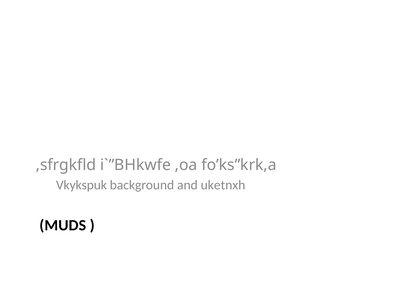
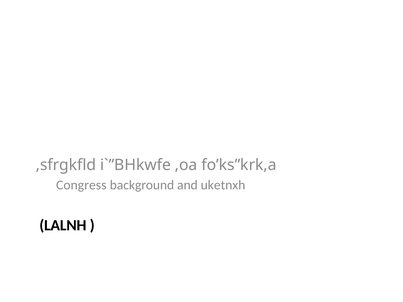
Vkykspuk: Vkykspuk -> Congress (81, 185)
MUDS: MUDS -> LALNH (63, 226)
